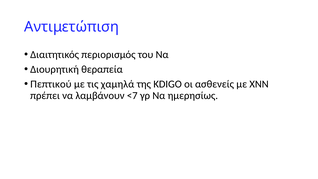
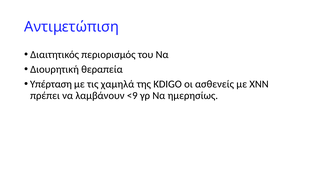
Πεπτικού: Πεπτικού -> Υπέρταση (51, 84)
<7: <7 -> <9 (132, 95)
